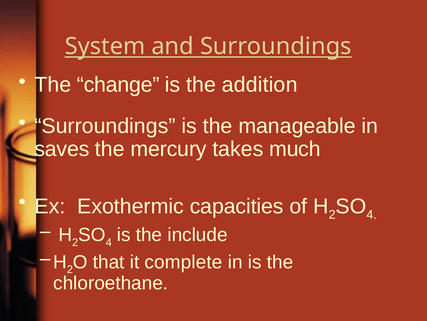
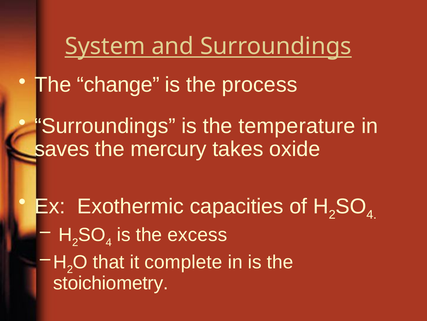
addition: addition -> process (260, 85)
manageable: manageable -> temperature (297, 126)
much: much -> oxide (295, 149)
include: include -> excess (197, 234)
chloroethane: chloroethane -> stoichiometry (111, 283)
